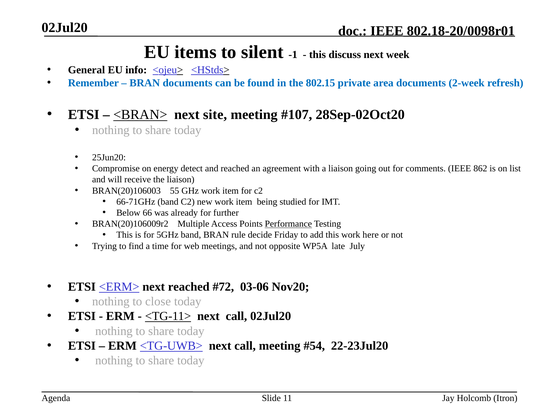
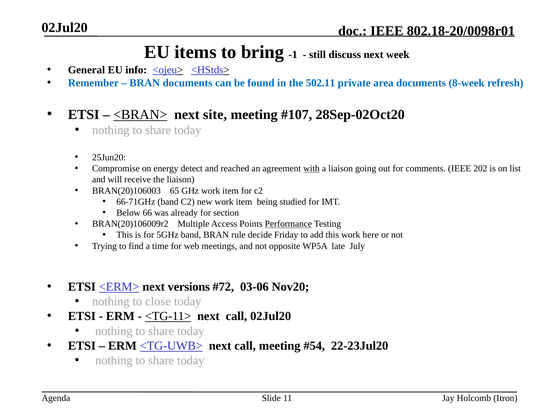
silent: silent -> bring (263, 52)
this: this -> still (318, 55)
802.15: 802.15 -> 502.11 (320, 83)
2-week: 2-week -> 8-week (467, 83)
with underline: none -> present (311, 169)
862: 862 -> 202 (480, 169)
55: 55 -> 65 (175, 191)
further: further -> section (226, 213)
next reached: reached -> versions (189, 287)
